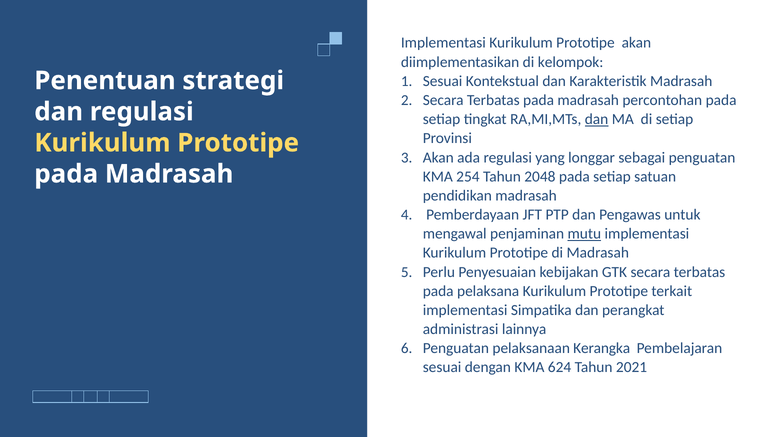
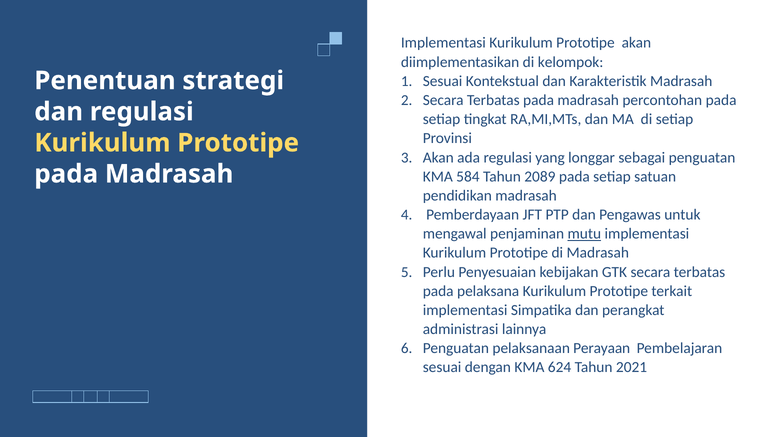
dan underline: present -> none (597, 119)
254: 254 -> 584 (468, 177)
2048: 2048 -> 2089 (540, 177)
Kerangka: Kerangka -> Perayaan (602, 349)
